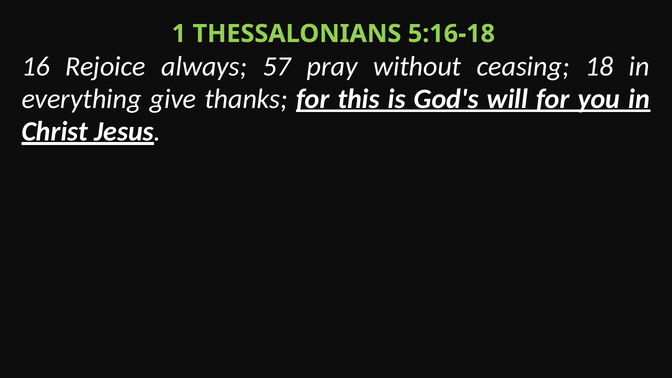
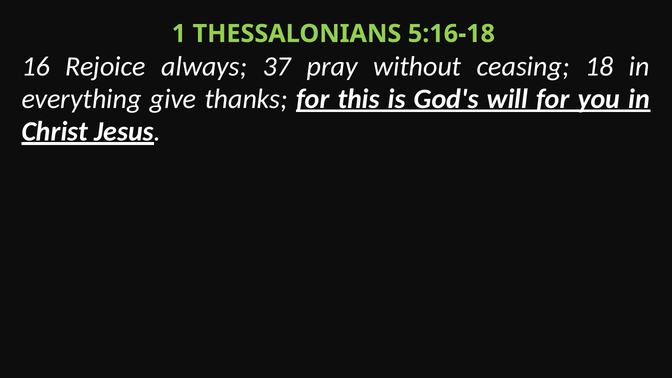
57: 57 -> 37 (277, 66)
